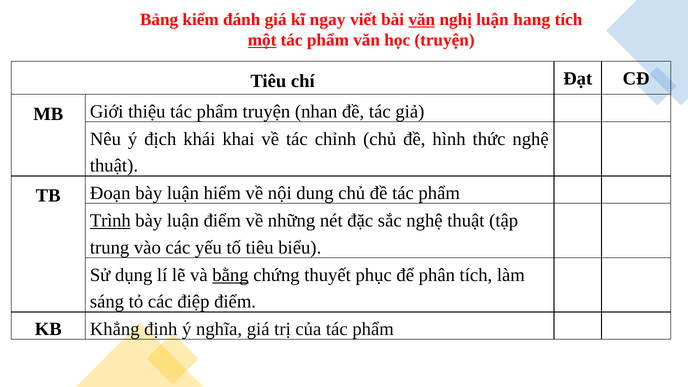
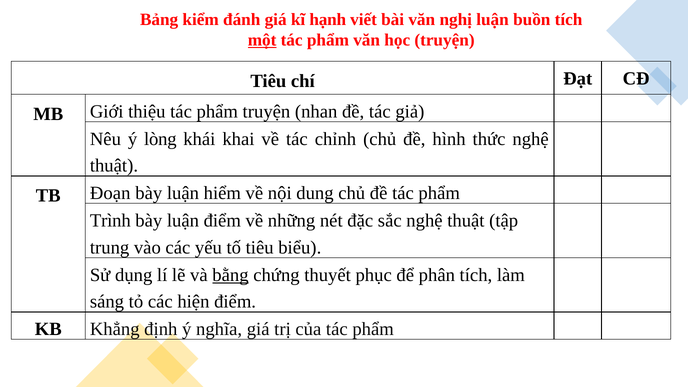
ngay: ngay -> hạnh (328, 19)
văn underline: present -> none (422, 19)
hang: hang -> buồn (532, 19)
địch: địch -> lòng (160, 139)
Trình underline: present -> none (110, 221)
điệp: điệp -> hiện (193, 302)
